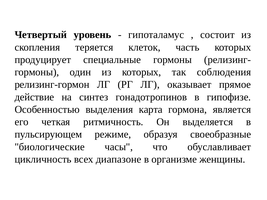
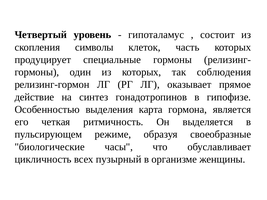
теряется: теряется -> символы (94, 47)
диапазоне: диапазоне -> пузырный (119, 159)
